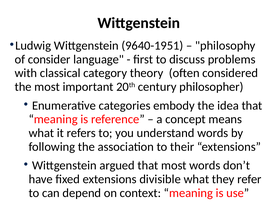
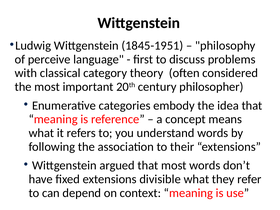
9640-1951: 9640-1951 -> 1845-1951 (152, 46)
consider: consider -> perceive (49, 59)
